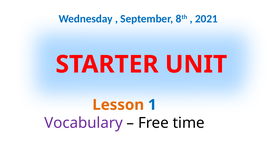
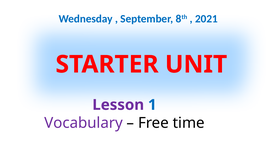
Lesson colour: orange -> purple (118, 105)
